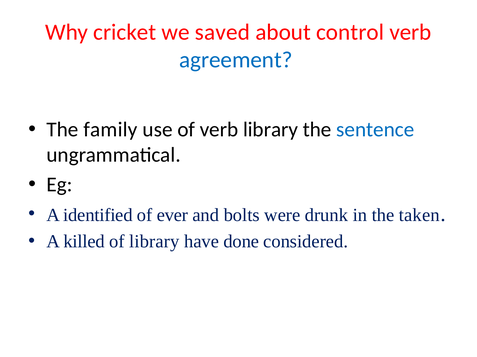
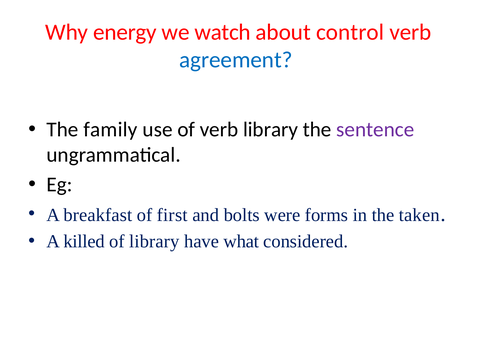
cricket: cricket -> energy (125, 32)
saved: saved -> watch (223, 32)
sentence colour: blue -> purple (375, 130)
identified: identified -> breakfast (98, 215)
ever: ever -> first (172, 215)
drunk: drunk -> forms (326, 215)
done: done -> what (241, 242)
